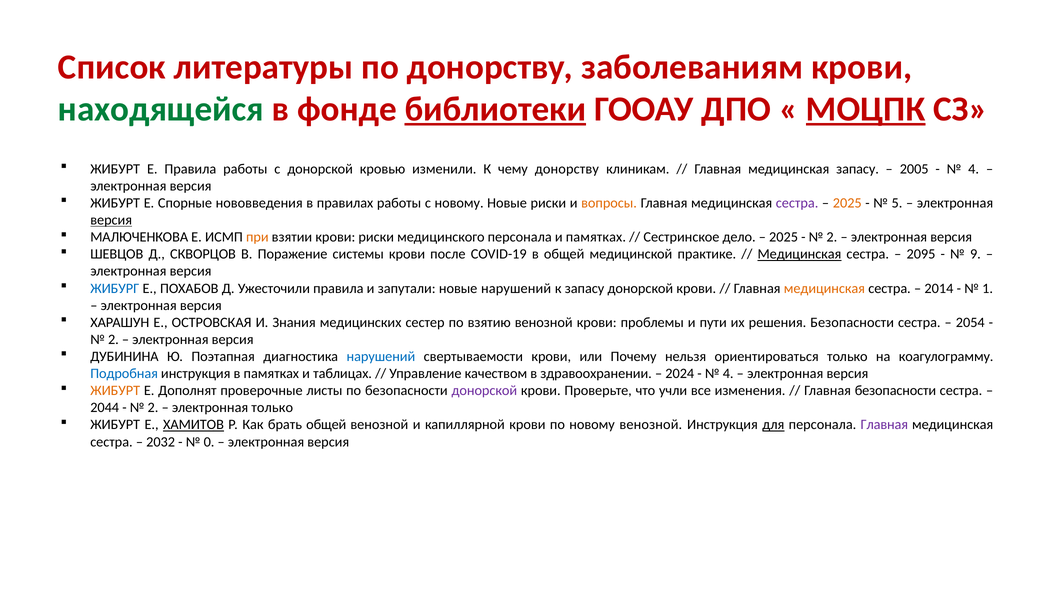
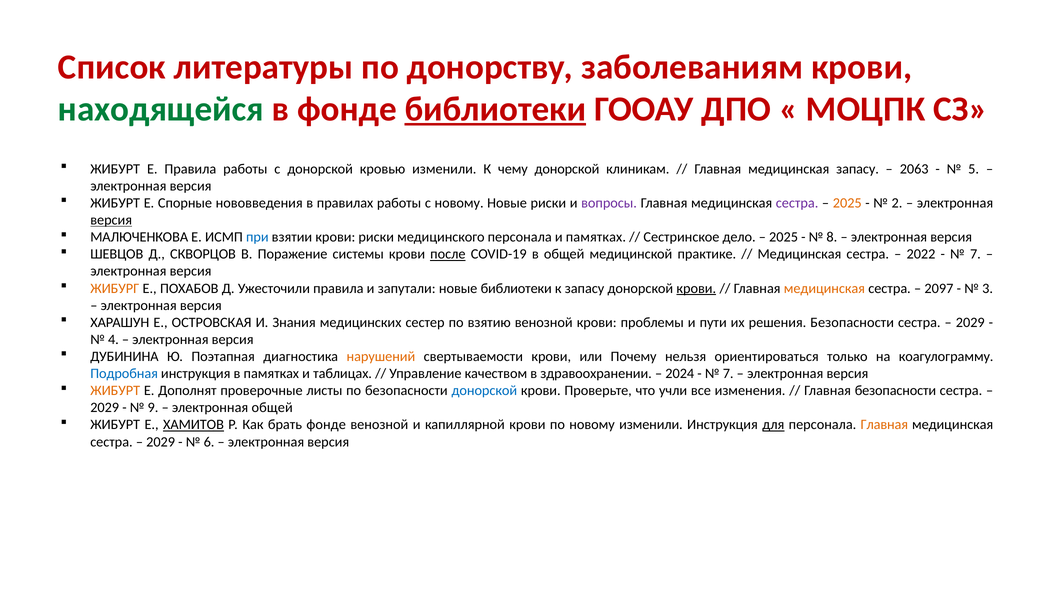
МОЦПК underline: present -> none (866, 109)
чему донорству: донорству -> донорской (567, 169)
2005: 2005 -> 2063 (914, 169)
4: 4 -> 5 (974, 169)
вопросы colour: orange -> purple (609, 203)
5: 5 -> 2 (897, 203)
при colour: orange -> blue (257, 237)
2: 2 -> 8 (832, 237)
после underline: none -> present (448, 254)
Медицинская underline: present -> none (799, 254)
2095: 2095 -> 2022 (921, 254)
9: 9 -> 7 (975, 254)
ЖИБУРГ colour: blue -> orange (115, 288)
новые нарушений: нарушений -> библиотеки (516, 288)
крови underline: none -> present (696, 288)
2014: 2014 -> 2097 (939, 288)
1: 1 -> 3 (988, 288)
2054: 2054 -> 2029 (970, 322)
2: 2 -> 4 (113, 339)
нарушений colour: blue -> orange (381, 356)
4: 4 -> 7 (728, 374)
донорской colour: purple -> blue (484, 391)
2044: 2044 -> 2029 (105, 408)
2: 2 -> 9 (153, 408)
электронная только: только -> общей (272, 408)
брать общей: общей -> фонде (326, 425)
новому венозной: венозной -> изменили (651, 425)
Главная colour: purple -> orange (884, 425)
2032: 2032 -> 2029 (161, 442)
0: 0 -> 6 (209, 442)
